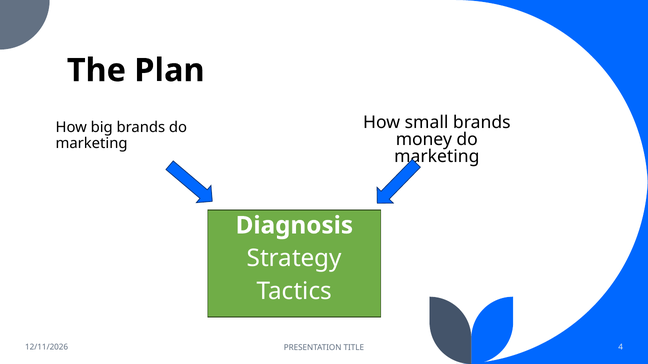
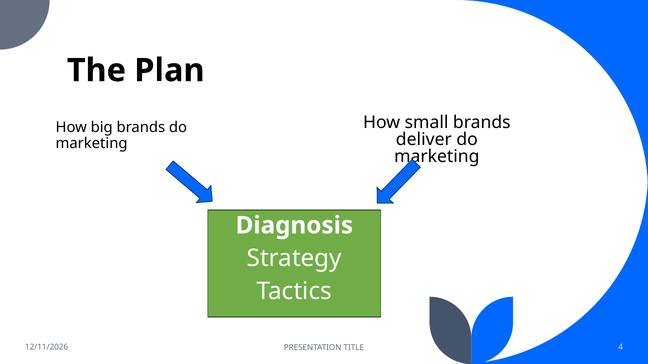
money: money -> deliver (424, 140)
